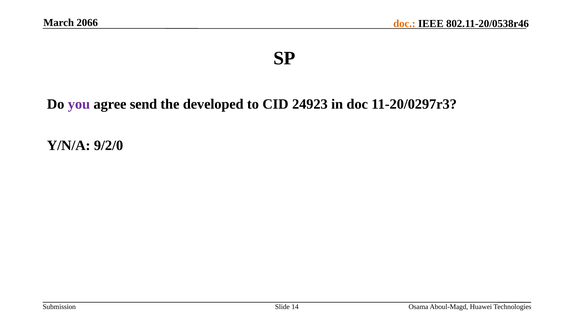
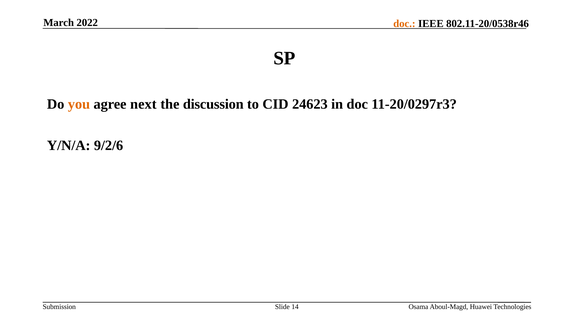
2066: 2066 -> 2022 (87, 23)
you colour: purple -> orange (79, 104)
send: send -> next (143, 104)
developed: developed -> discussion (213, 104)
24923: 24923 -> 24623 (310, 104)
9/2/0: 9/2/0 -> 9/2/6 (109, 145)
